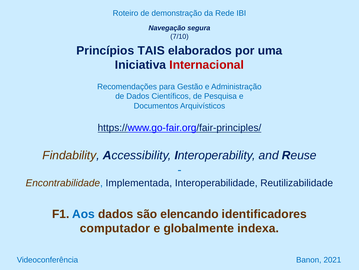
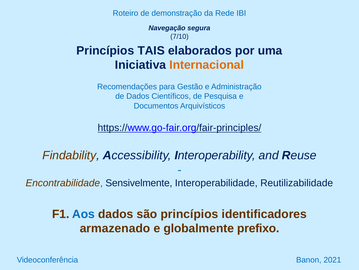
Internacional colour: red -> orange (207, 65)
Implementada: Implementada -> Sensivelmente (139, 182)
são elencando: elencando -> princípios (189, 214)
computador: computador -> armazenado (115, 228)
indexa: indexa -> prefixo (258, 228)
